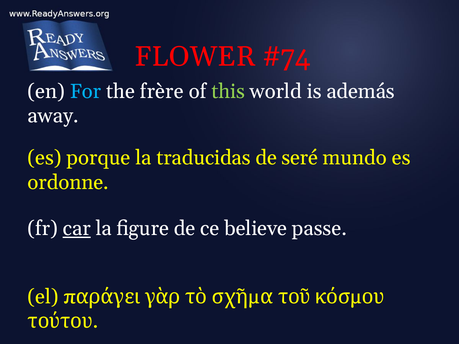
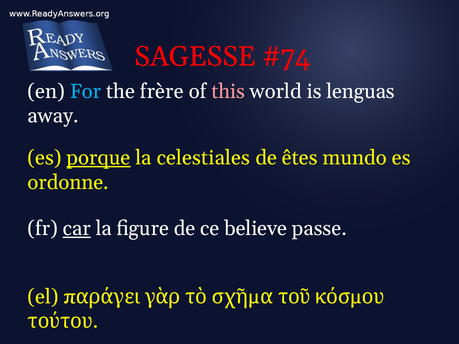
FLOWER: FLOWER -> SAGESSE (195, 57)
this colour: light green -> pink (228, 91)
además: además -> lenguas (361, 91)
porque underline: none -> present (99, 158)
traducidas: traducidas -> celestiales (203, 158)
seré: seré -> êtes (300, 158)
